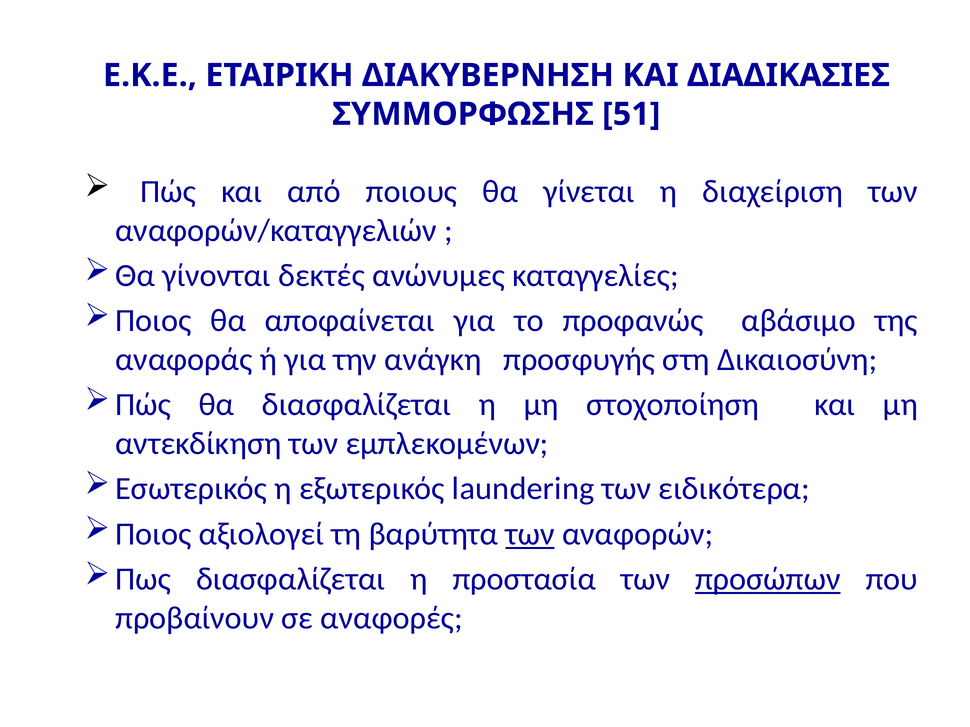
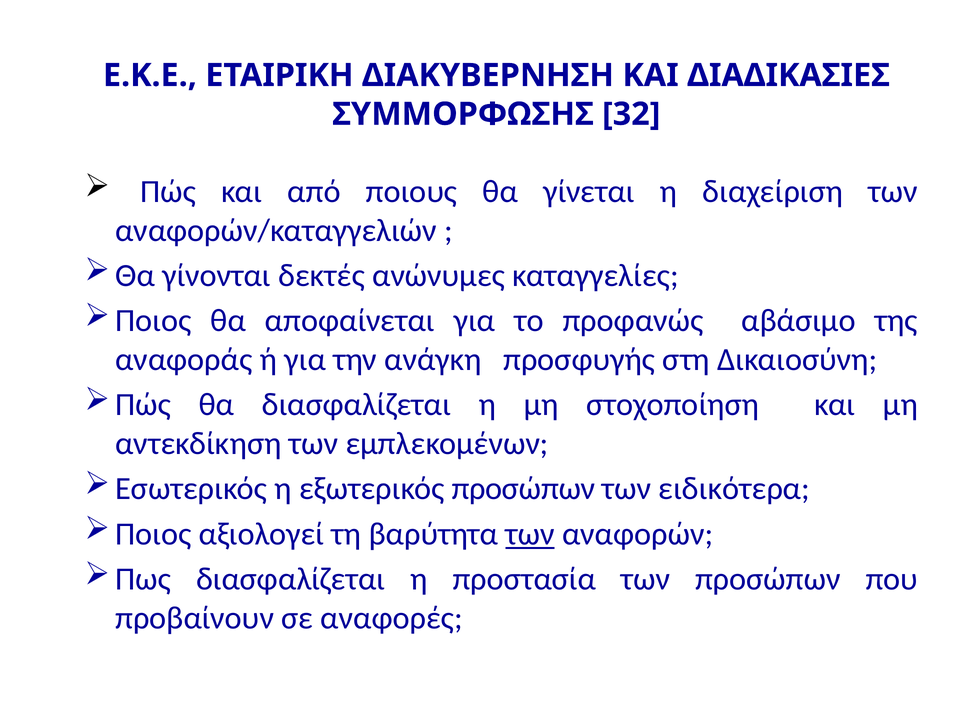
51: 51 -> 32 (631, 114)
εξωτερικός laundering: laundering -> προσώπων (523, 489)
προσώπων underline: present -> none (768, 580)
